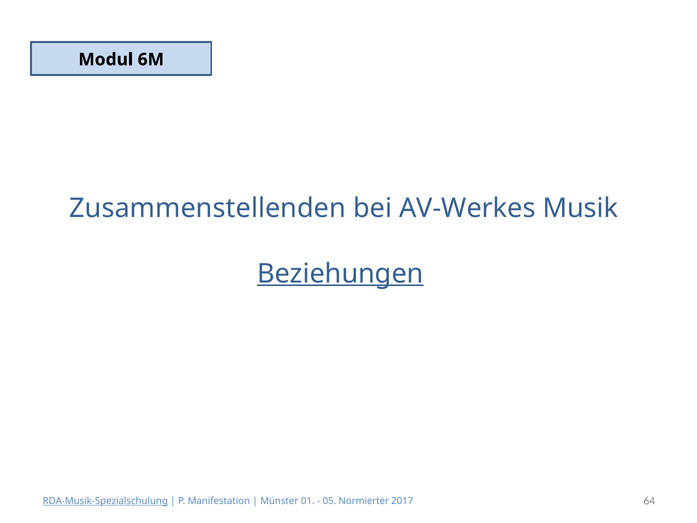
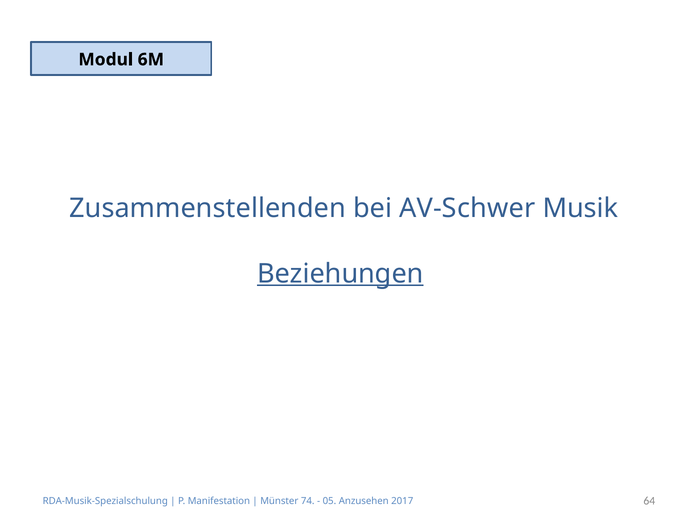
AV-Werkes: AV-Werkes -> AV-Schwer (467, 208)
RDA-Musik-Spezialschulung underline: present -> none (105, 501)
01: 01 -> 74 (308, 501)
Normierter: Normierter -> Anzusehen (364, 501)
